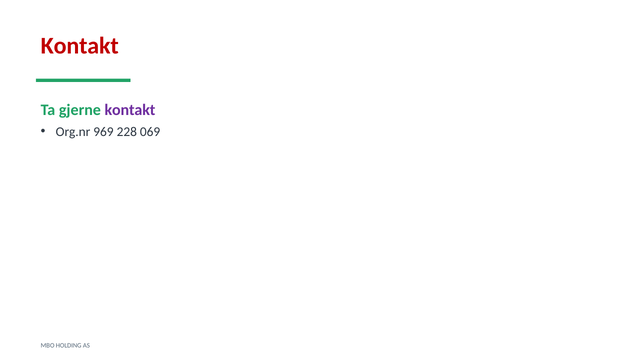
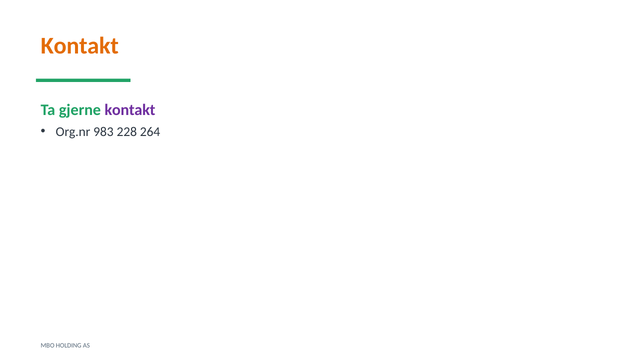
Kontakt colour: red -> orange (80, 46)
969: 969 -> 983 (103, 132)
069: 069 -> 264 (150, 132)
